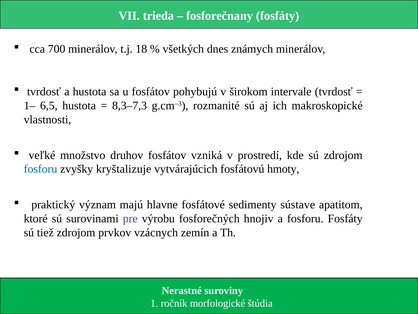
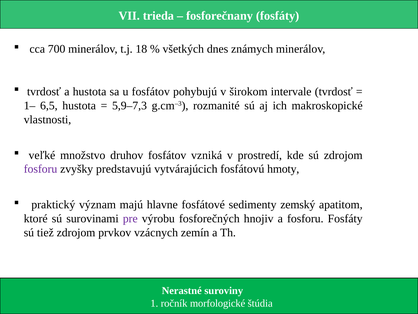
8,3–7,3: 8,3–7,3 -> 5,9–7,3 (130, 105)
fosforu colour: blue -> purple (41, 169)
kryštalizuje: kryštalizuje -> predstavujú (124, 169)
sústave: sústave -> zemský (298, 204)
